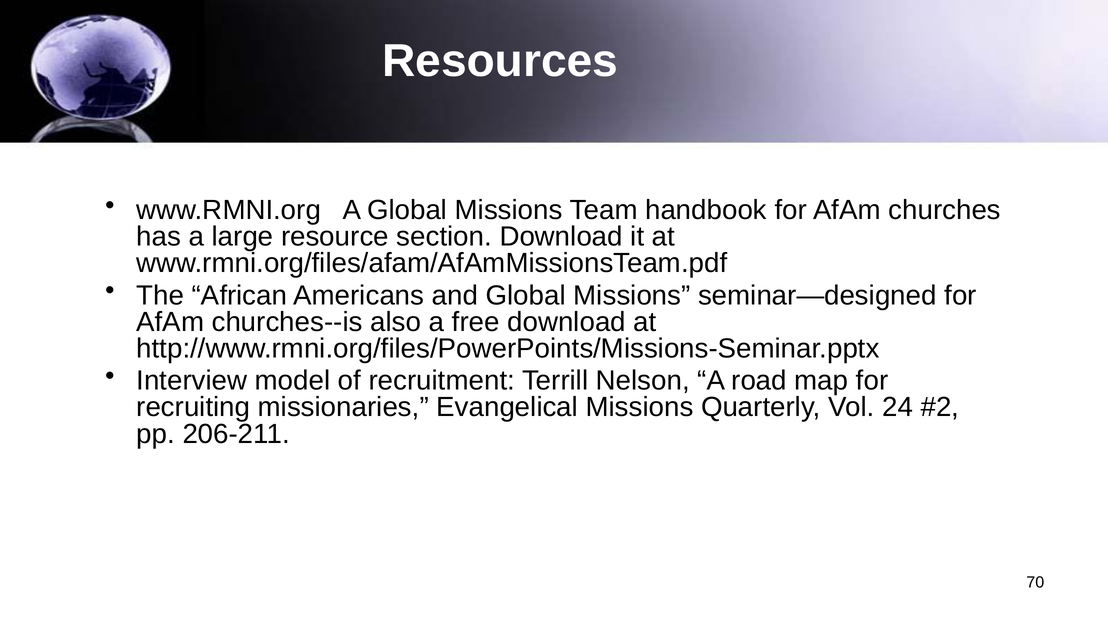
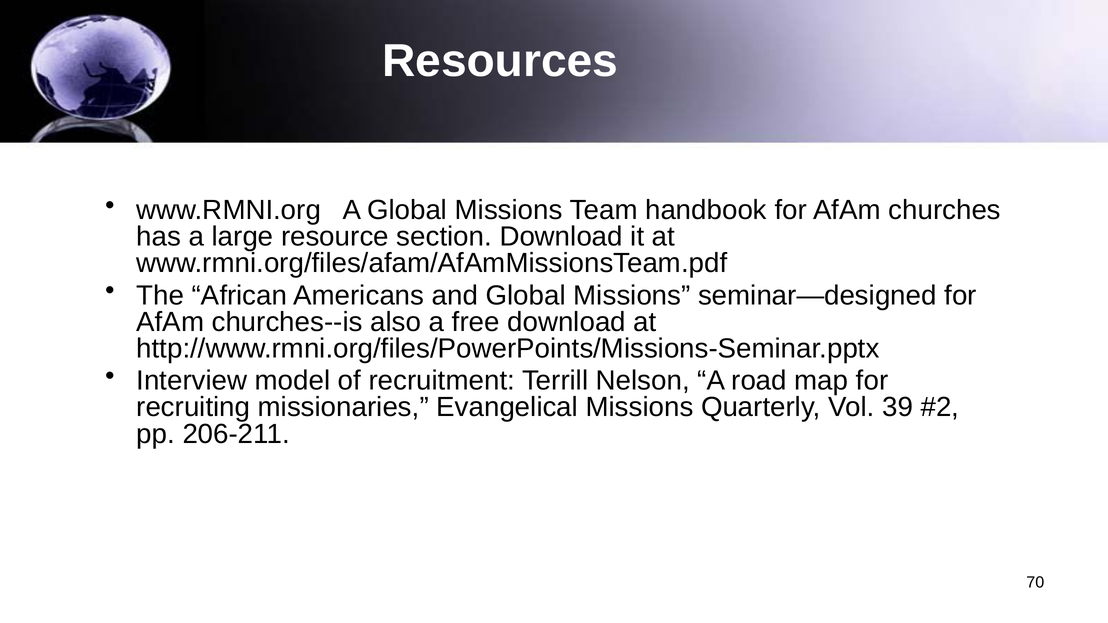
24: 24 -> 39 (898, 407)
